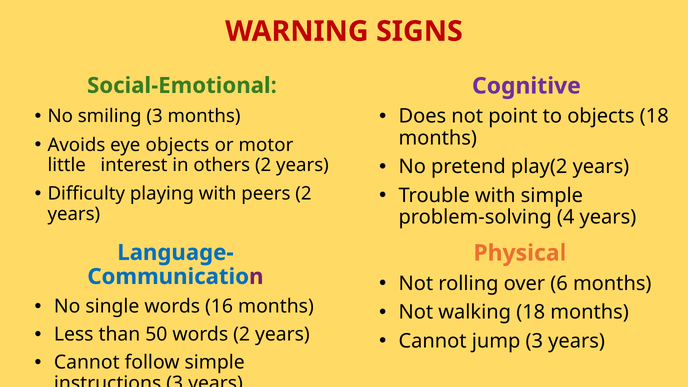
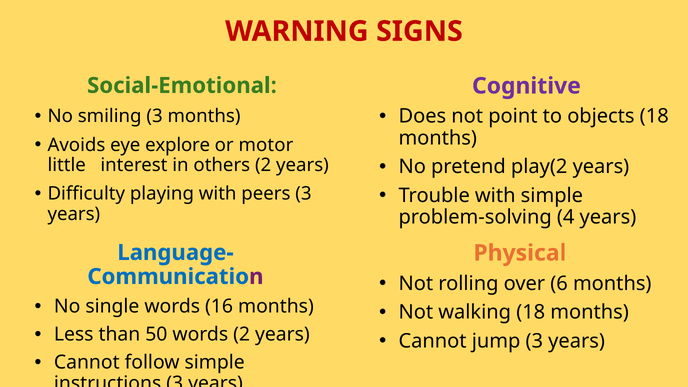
eye objects: objects -> explore (178, 145)
peers 2: 2 -> 3 (303, 194)
